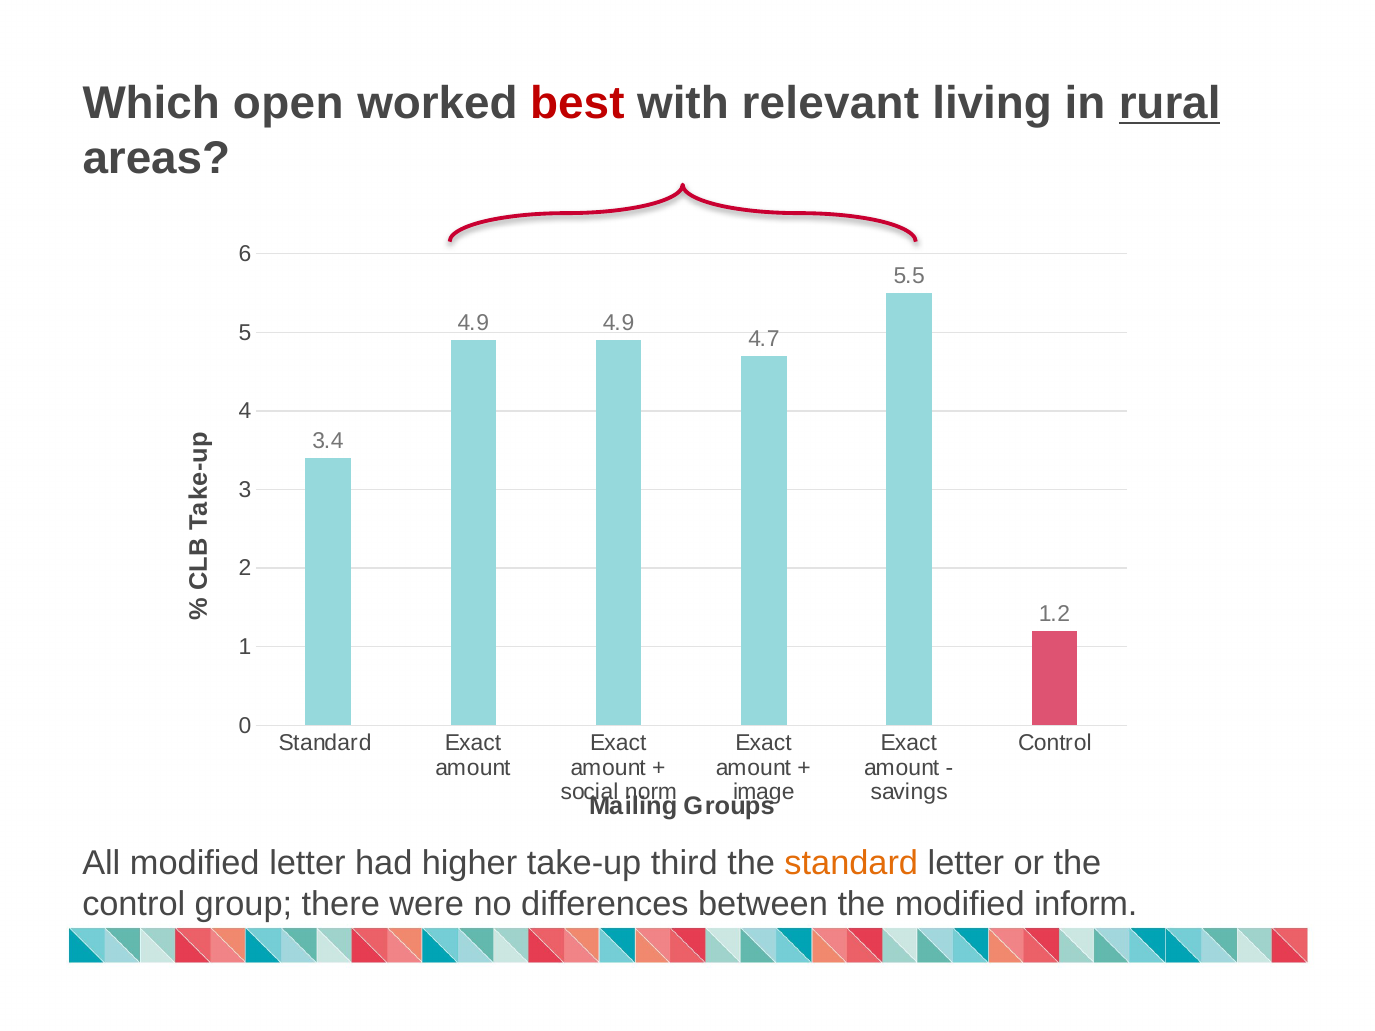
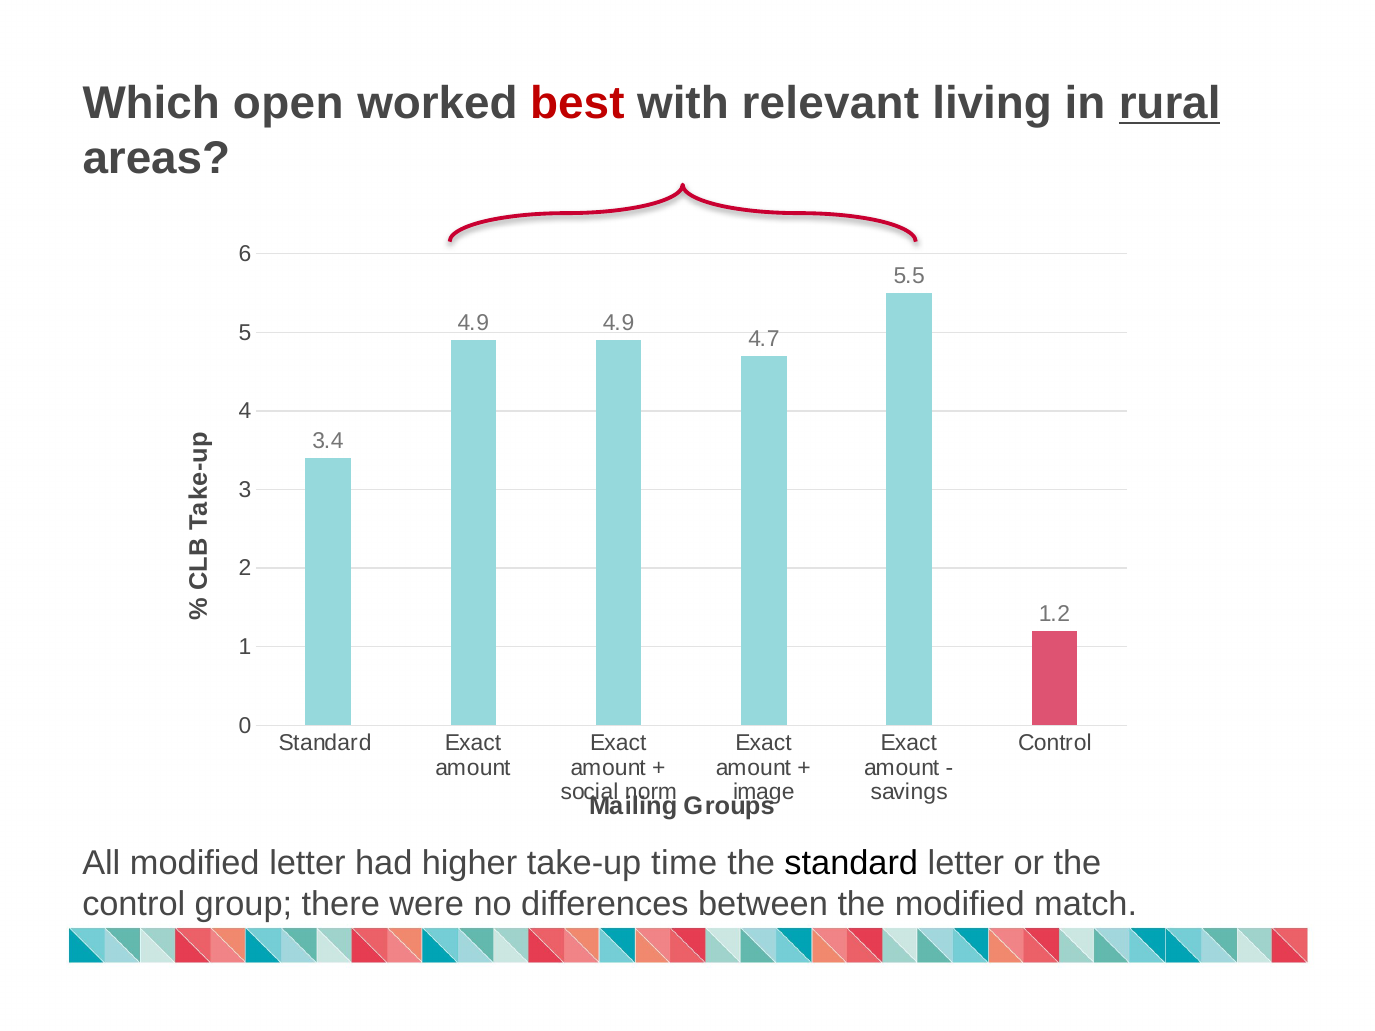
third: third -> time (684, 863)
standard colour: orange -> black (851, 863)
inform: inform -> match (1086, 904)
